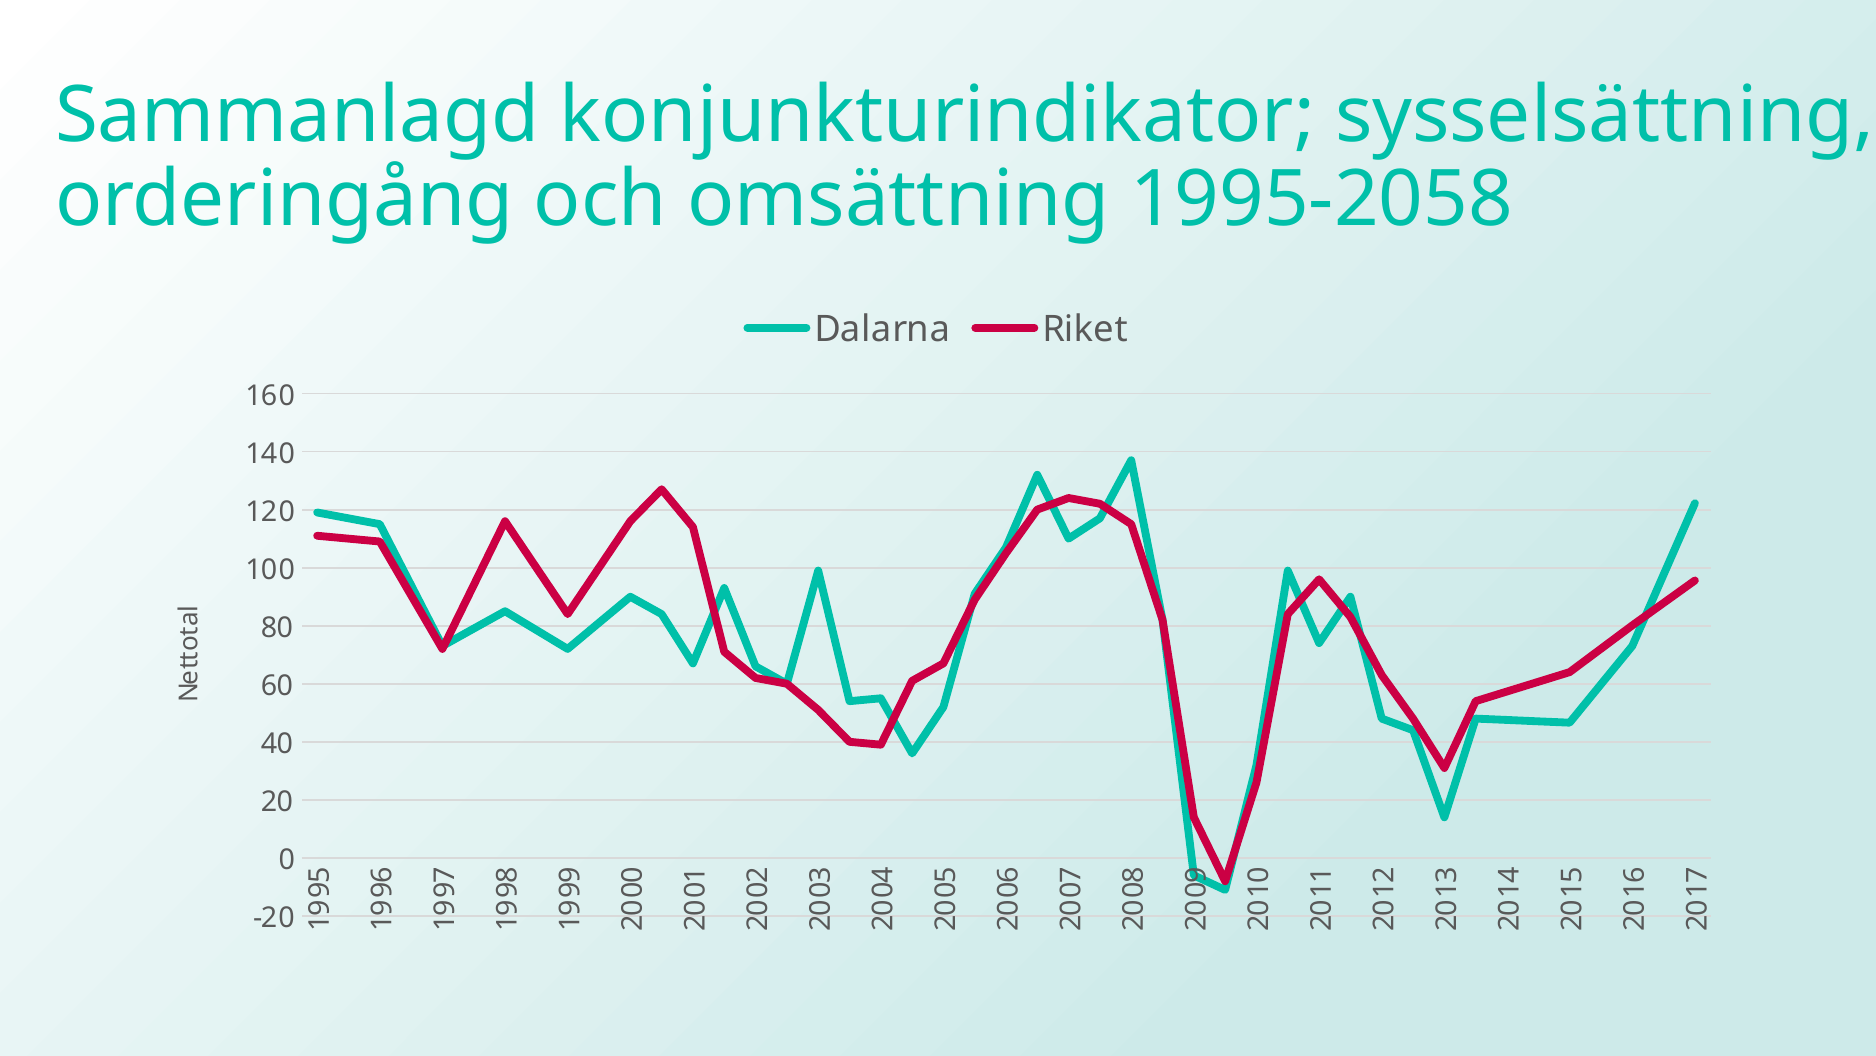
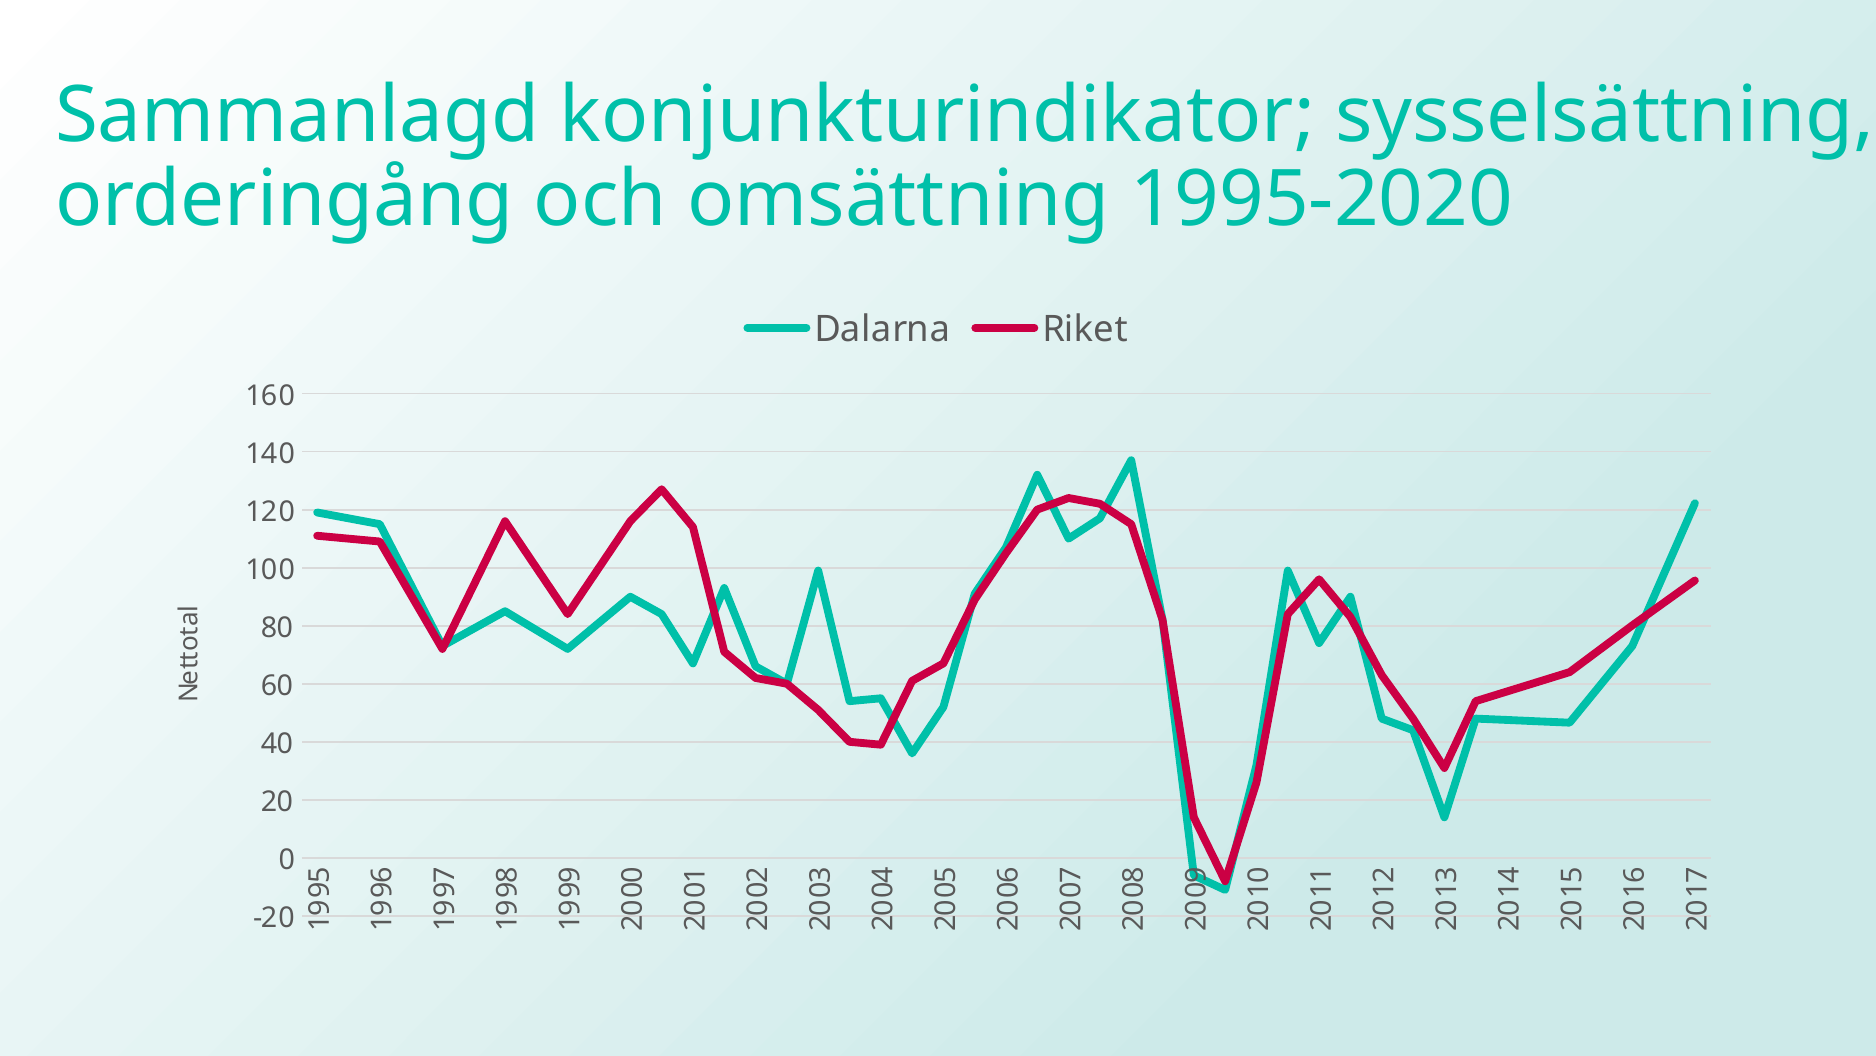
1995-2058: 1995-2058 -> 1995-2020 (1321, 200)
